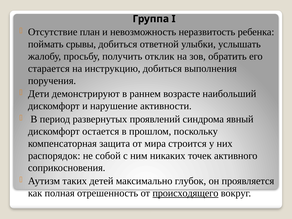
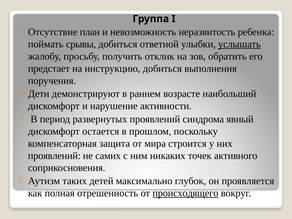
услышать underline: none -> present (239, 44)
старается: старается -> предстает (49, 69)
распорядок: распорядок -> проявлений (54, 156)
собой: собой -> самих (108, 156)
